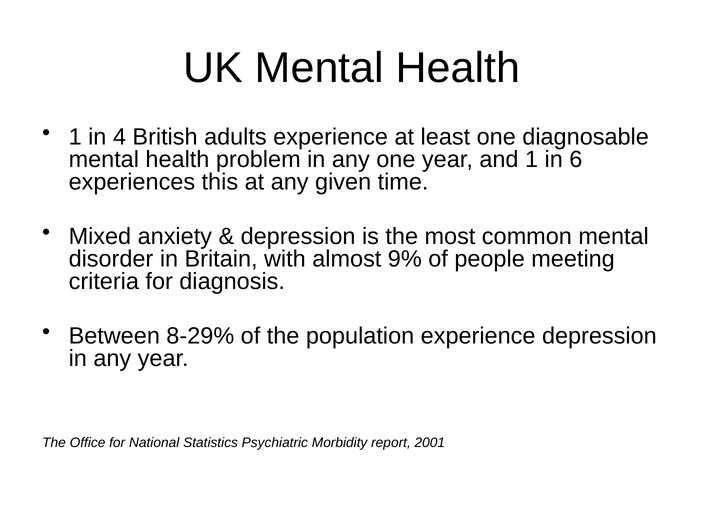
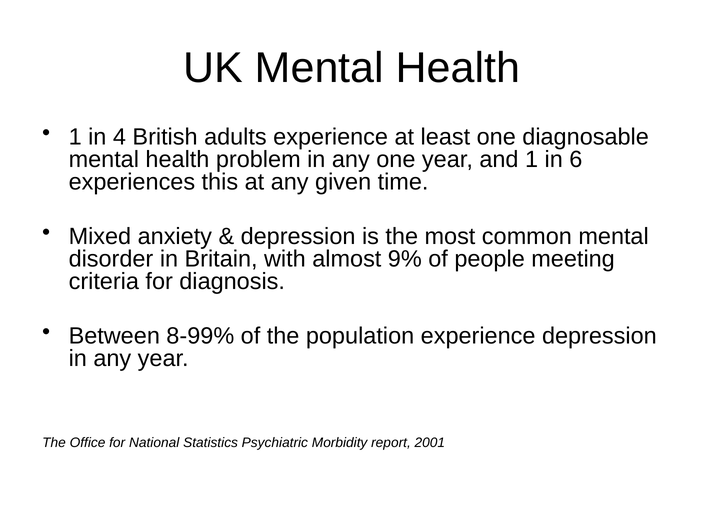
8-29%: 8-29% -> 8-99% (200, 336)
